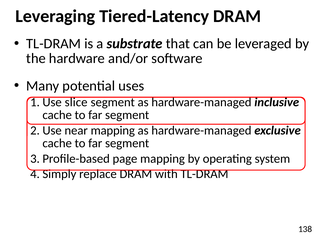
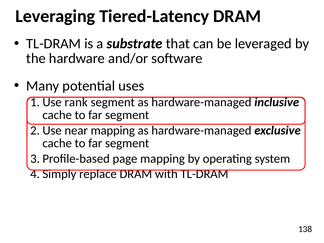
slice: slice -> rank (76, 102)
